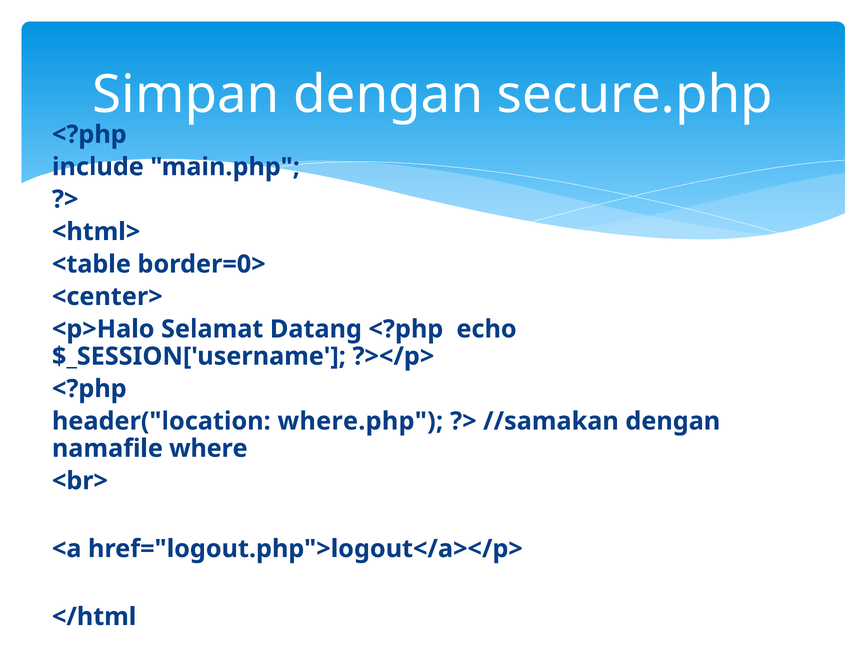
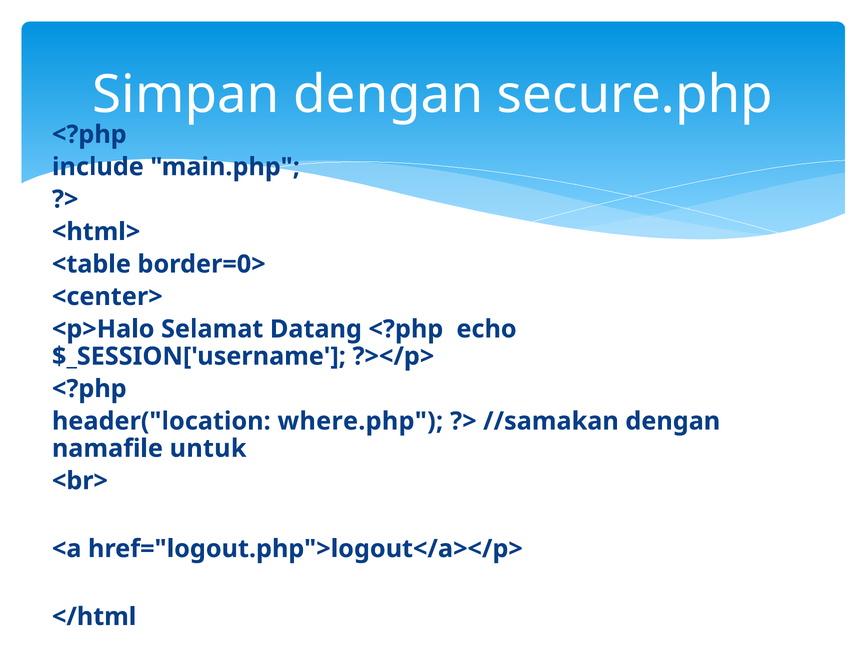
where: where -> untuk (208, 449)
